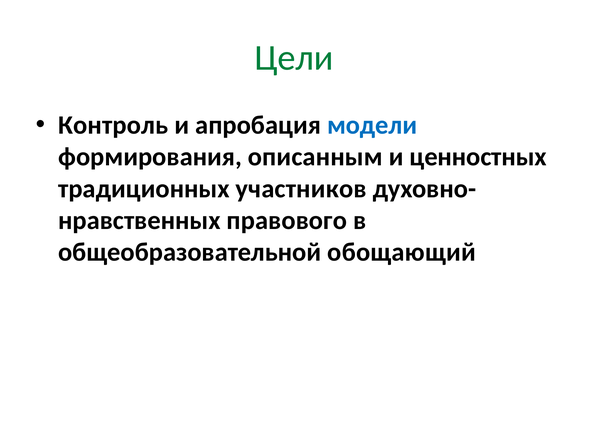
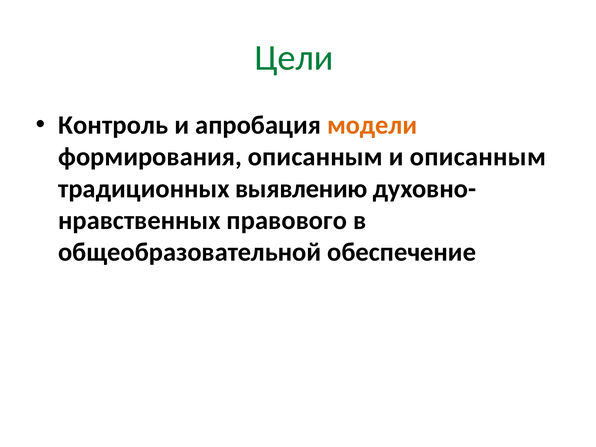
модели colour: blue -> orange (372, 125)
и ценностных: ценностных -> описанным (478, 157)
участников: участников -> выявлению (301, 189)
обощающий: обощающий -> обеспечение (402, 252)
